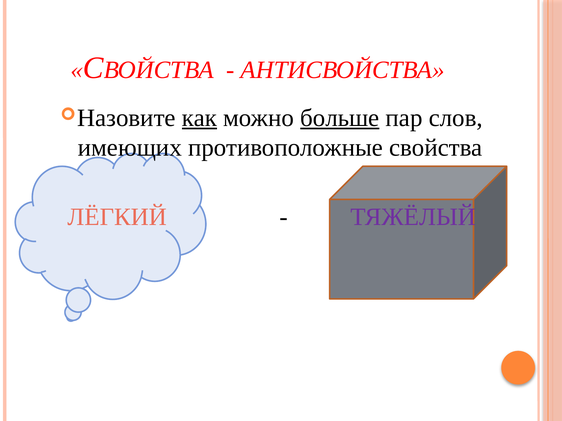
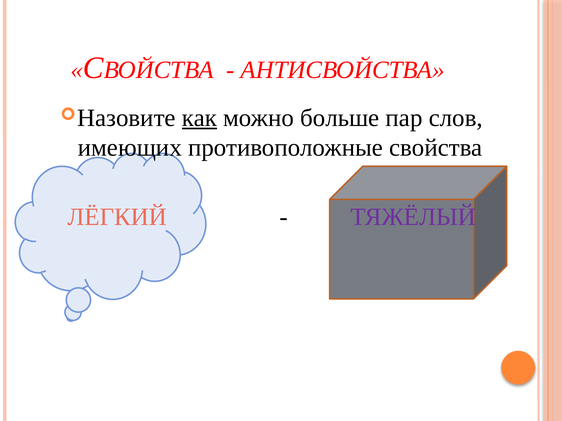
больше underline: present -> none (340, 118)
